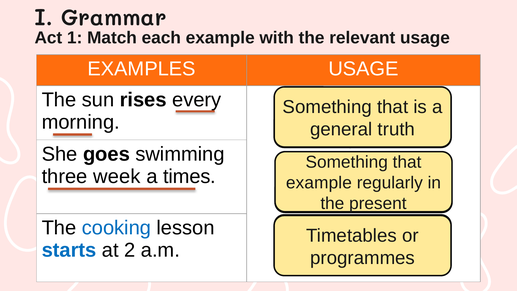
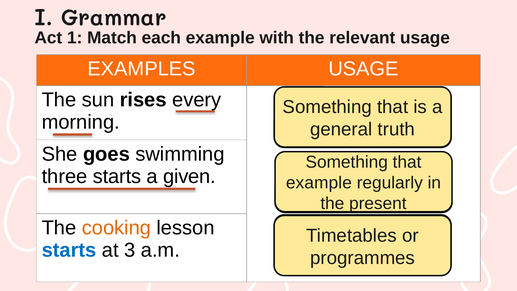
three week: week -> starts (117, 176)
times: times -> given (190, 176)
cooking colour: blue -> orange (116, 228)
2: 2 -> 3 (130, 250)
